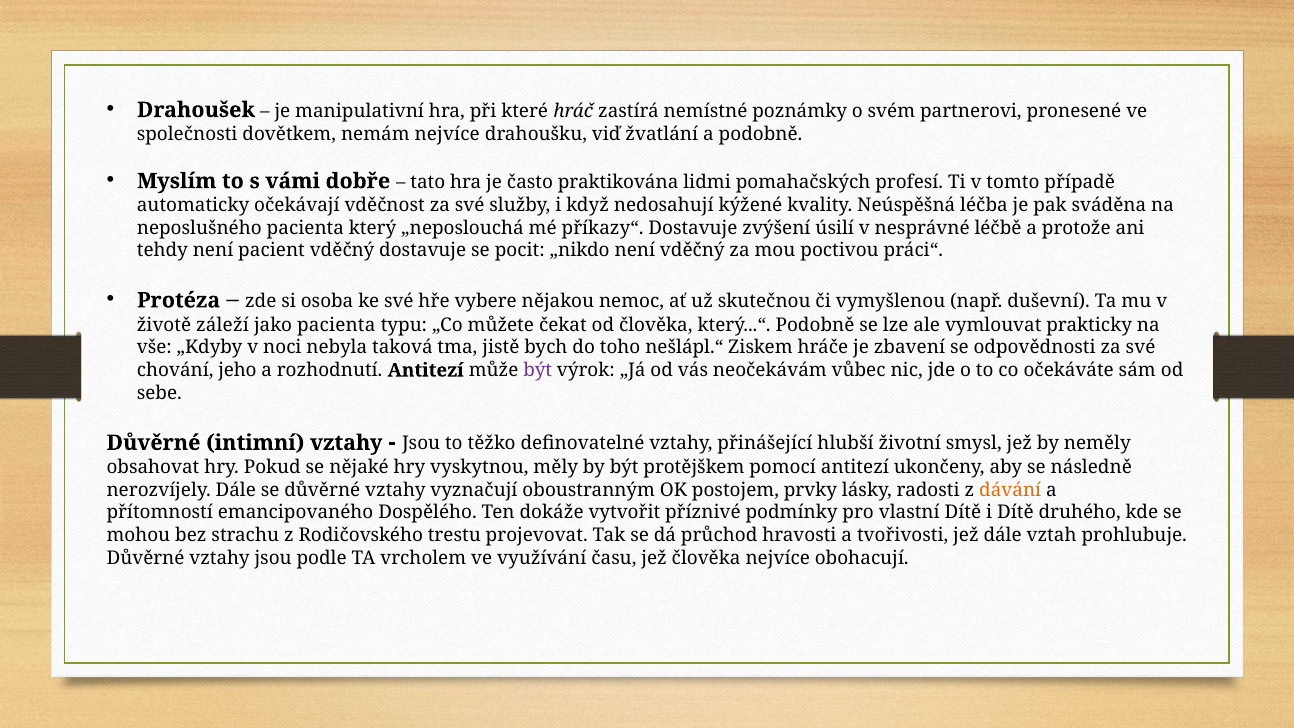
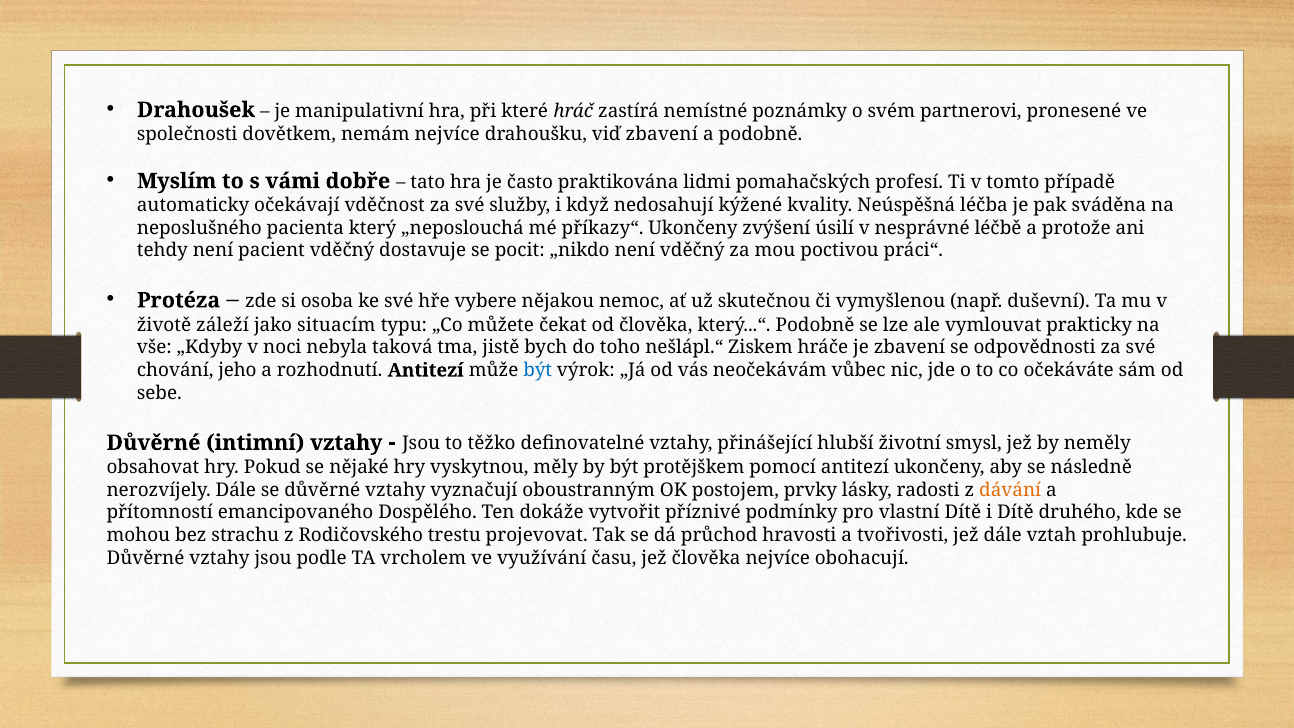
viď žvatlání: žvatlání -> zbavení (662, 134)
příkazy“ Dostavuje: Dostavuje -> Ukončeny (693, 228)
jako pacienta: pacienta -> situacím (336, 325)
být colour: purple -> blue (538, 370)
